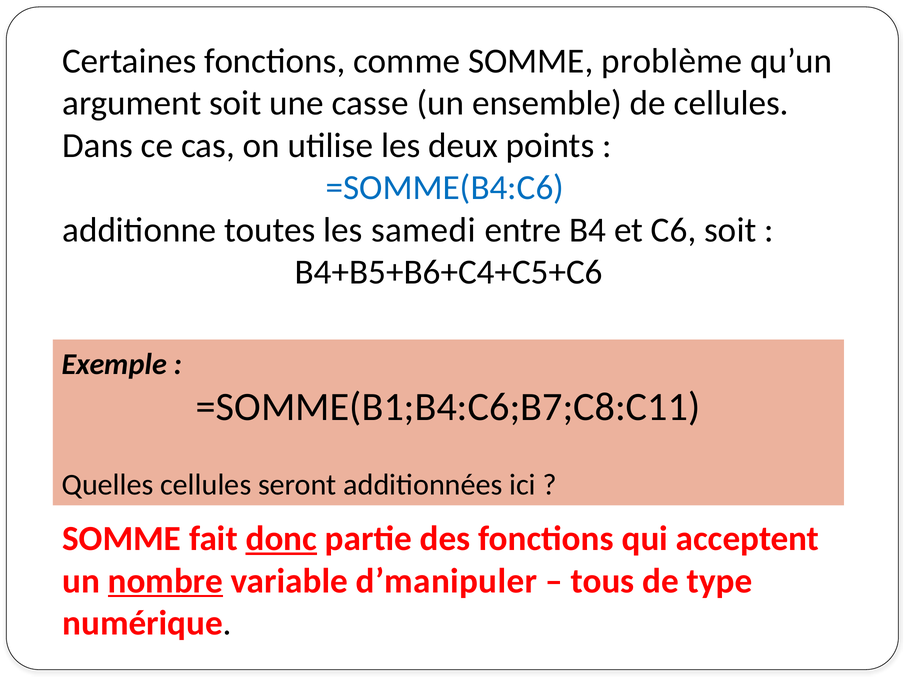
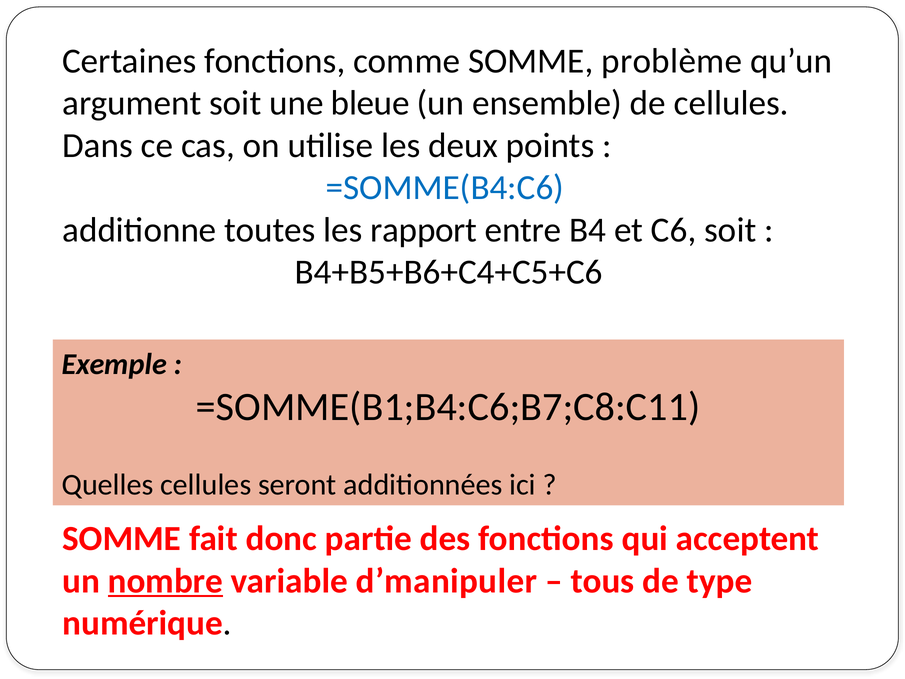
casse: casse -> bleue (370, 103)
samedi: samedi -> rapport (424, 230)
donc underline: present -> none (281, 538)
